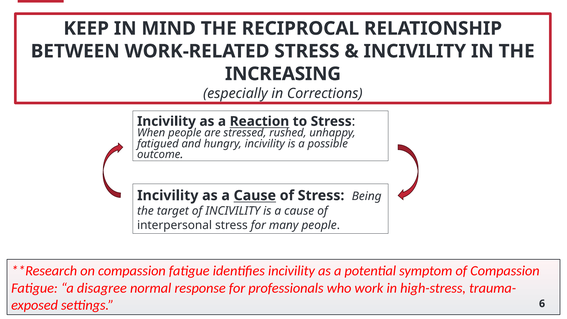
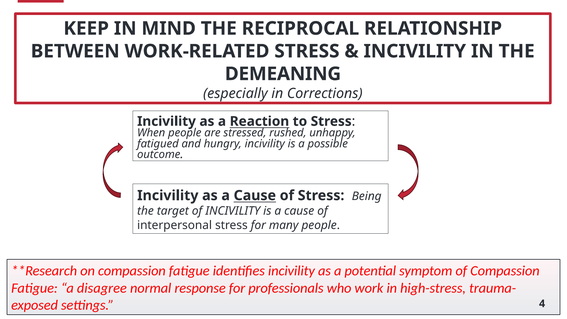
INCREASING: INCREASING -> DEMEANING (283, 74)
6: 6 -> 4 (542, 304)
